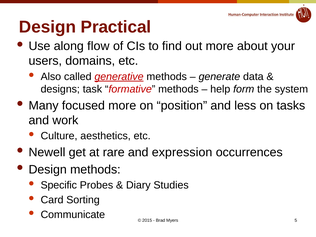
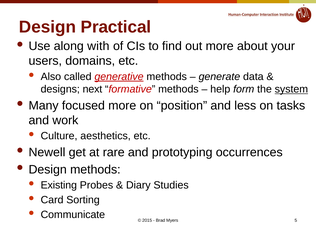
flow: flow -> with (98, 46)
task: task -> next (92, 89)
system underline: none -> present (291, 89)
expression: expression -> prototyping (182, 152)
Specific: Specific -> Existing (59, 185)
